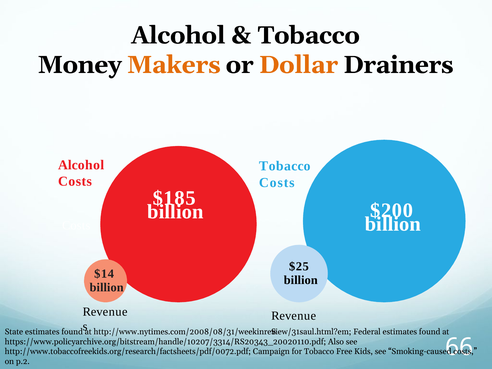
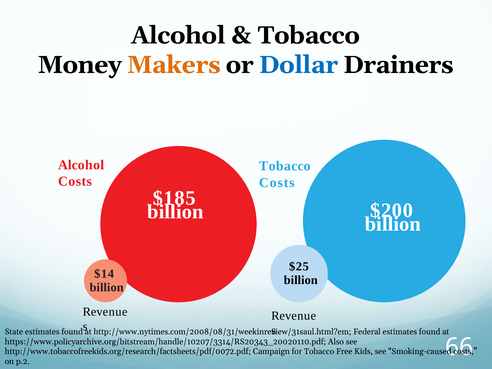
Dollar colour: orange -> blue (298, 65)
